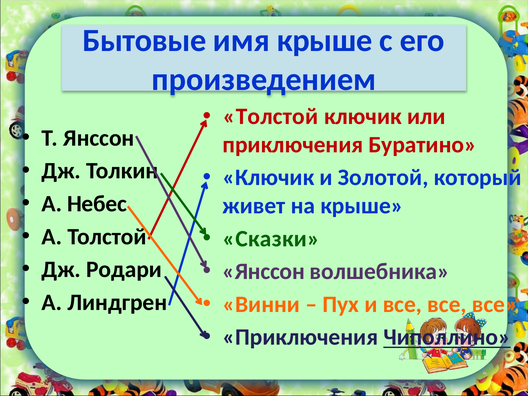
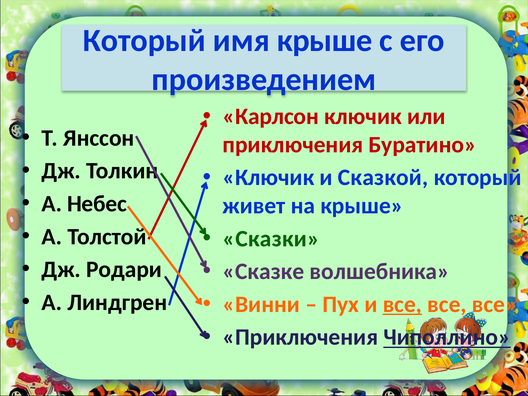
Бытовые: Бытовые -> Который (144, 41)
Толстой: Толстой -> Карлсон (271, 117)
Золотой: Золотой -> Сказкой (383, 178)
Янссон: Янссон -> Сказке (263, 271)
все underline: none -> present (402, 304)
